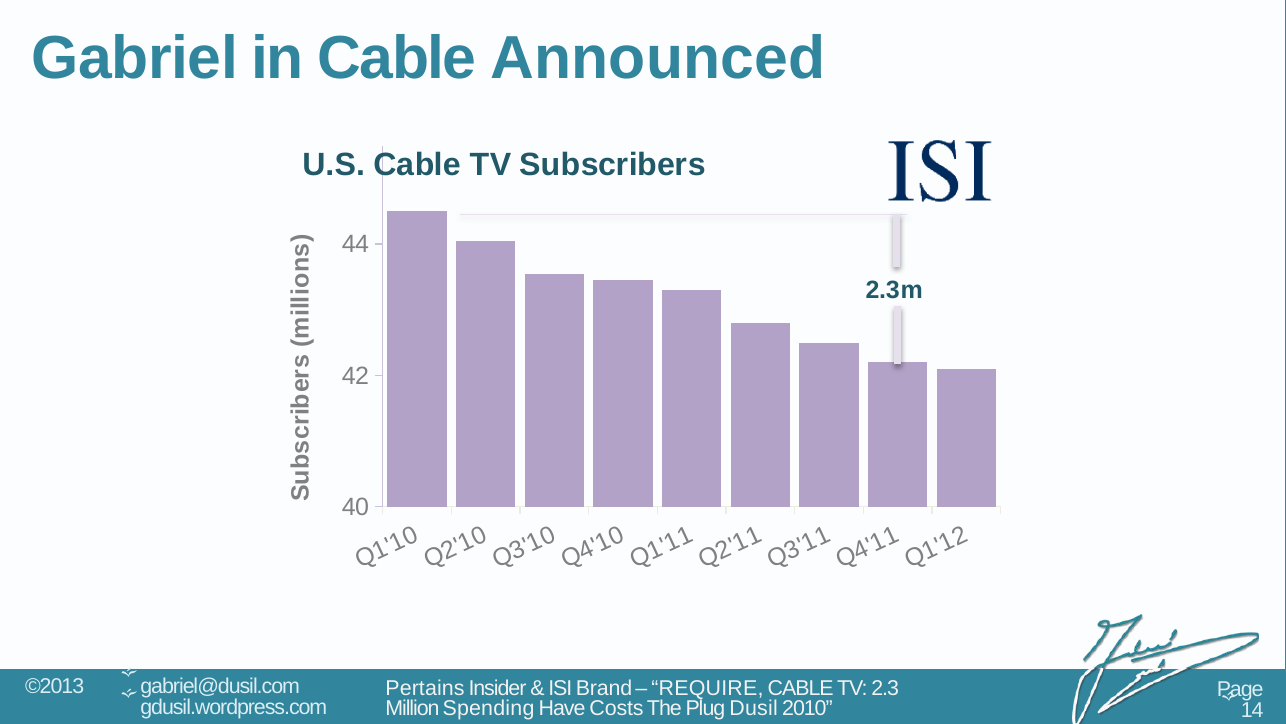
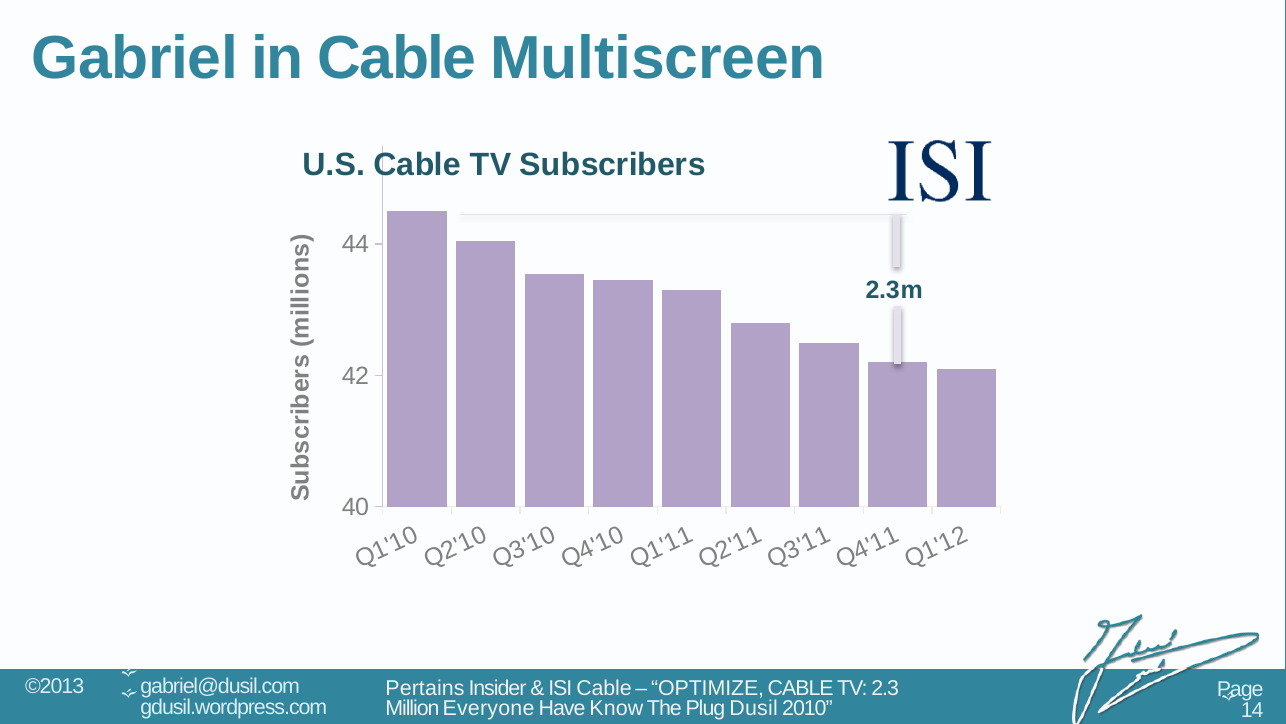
Announced: Announced -> Multiscreen (658, 59)
ISI Brand: Brand -> Cable (604, 688)
REQUIRE: REQUIRE -> OPTIMIZE (708, 688)
Spending: Spending -> Everyone (489, 708)
Costs: Costs -> Know (616, 708)
